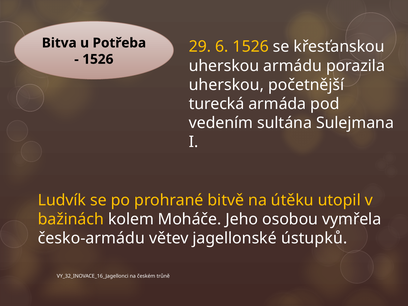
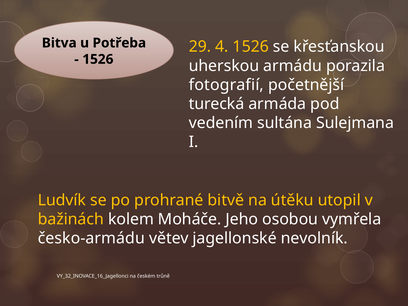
6: 6 -> 4 (222, 47)
uherskou: uherskou -> fotografií (226, 85)
ústupků: ústupků -> nevolník (314, 238)
